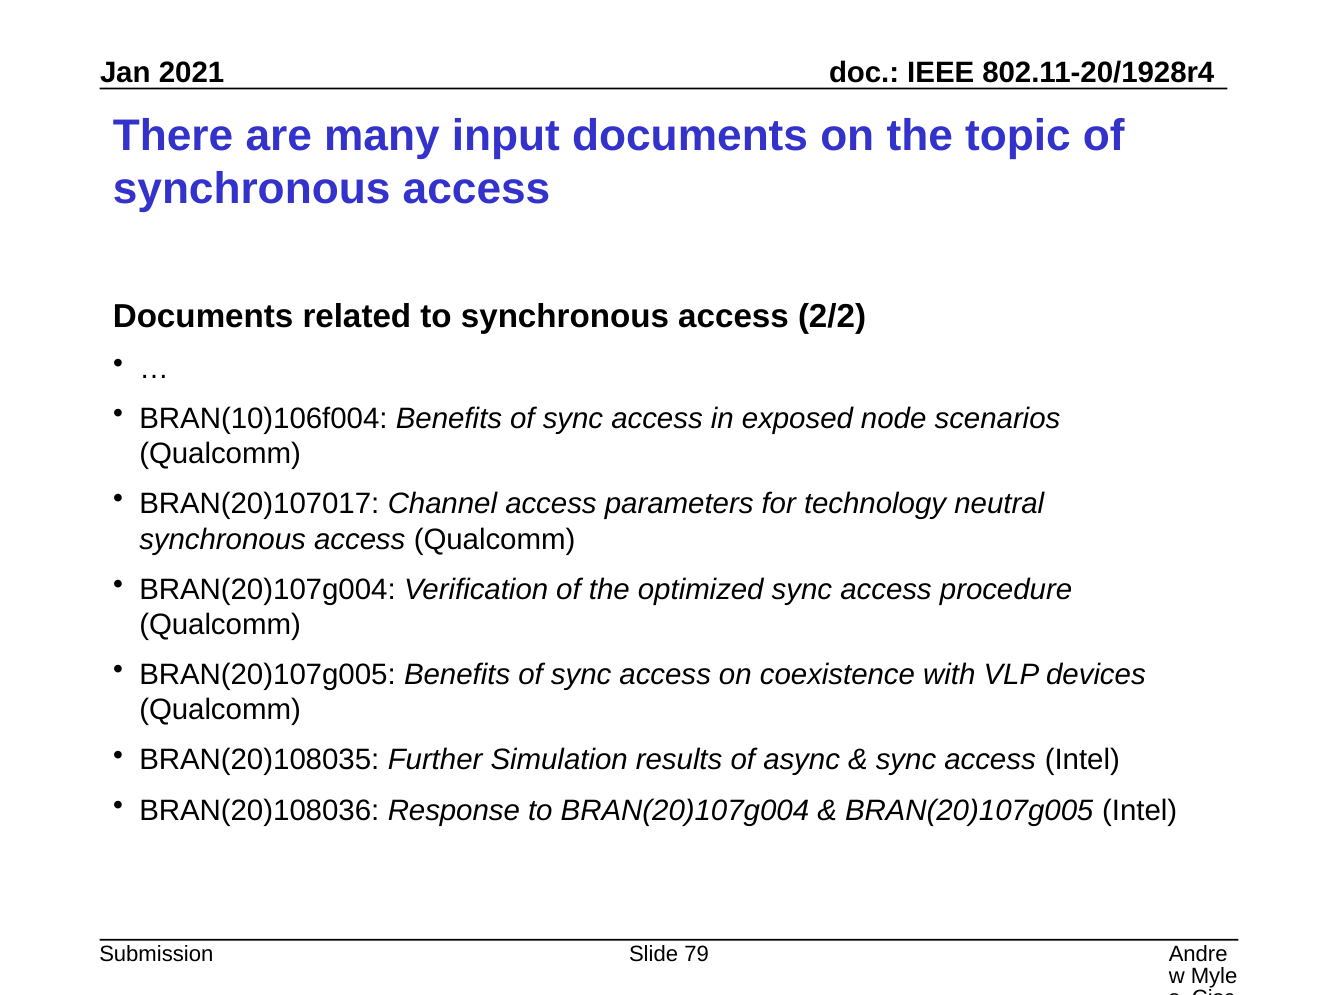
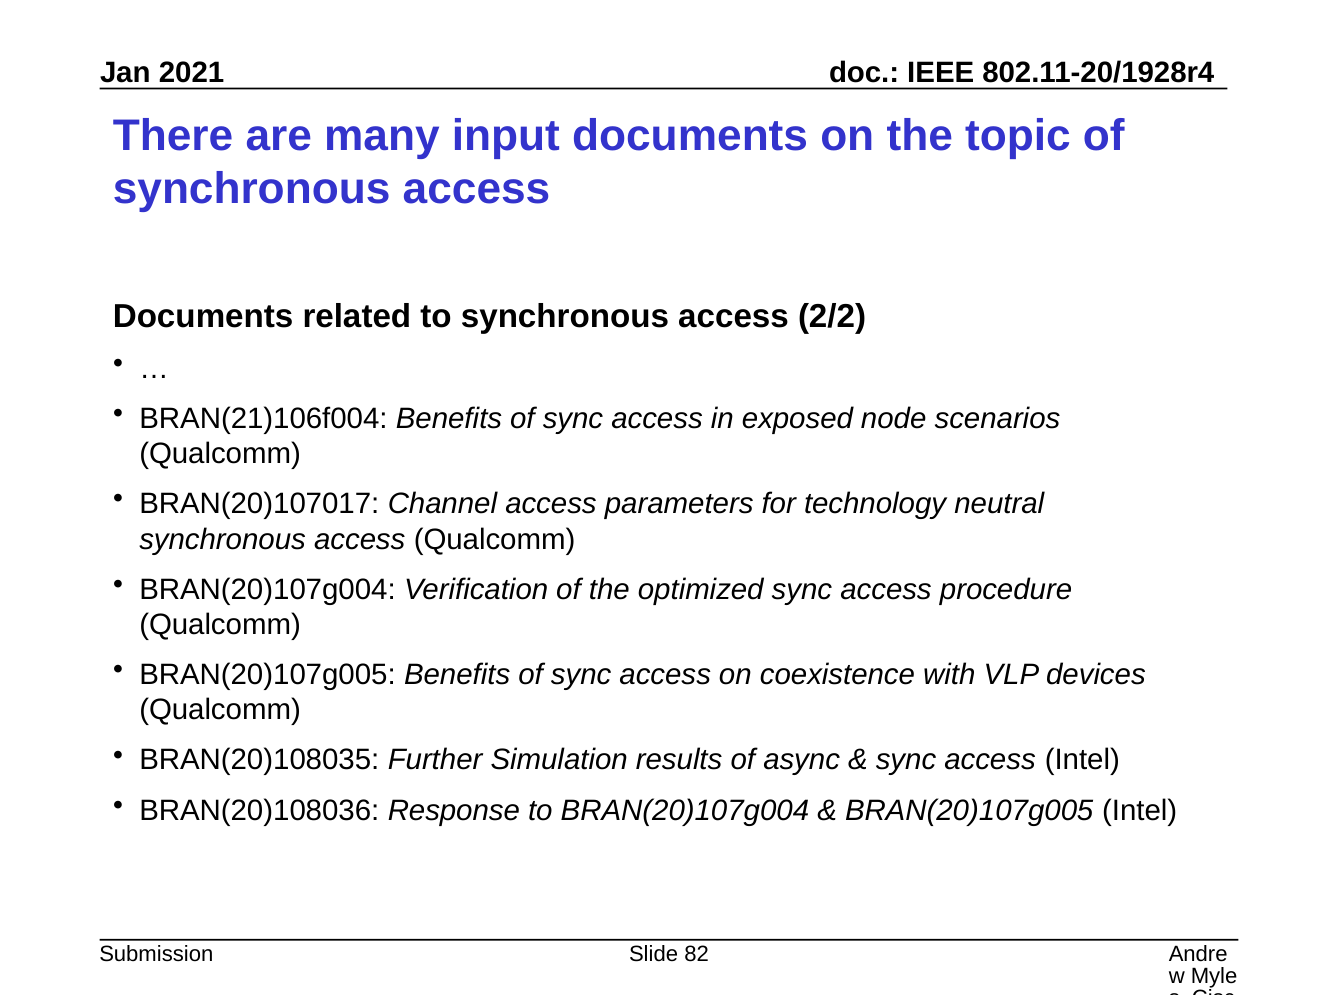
BRAN(10)106f004: BRAN(10)106f004 -> BRAN(21)106f004 (263, 419)
79: 79 -> 82 (697, 955)
